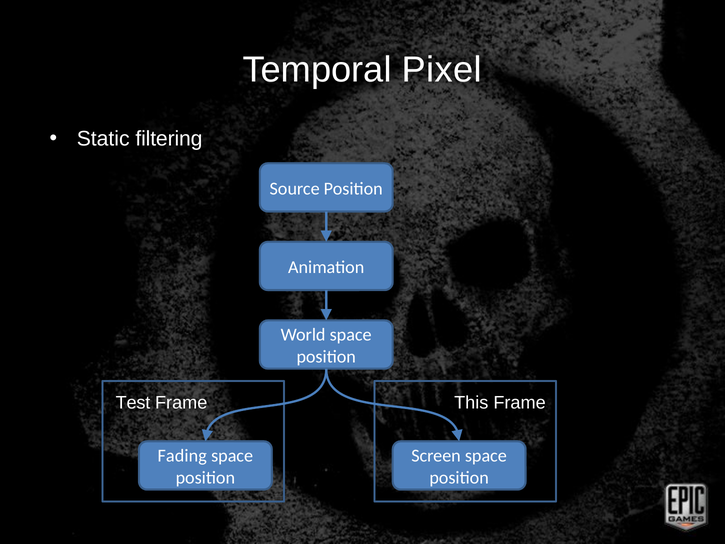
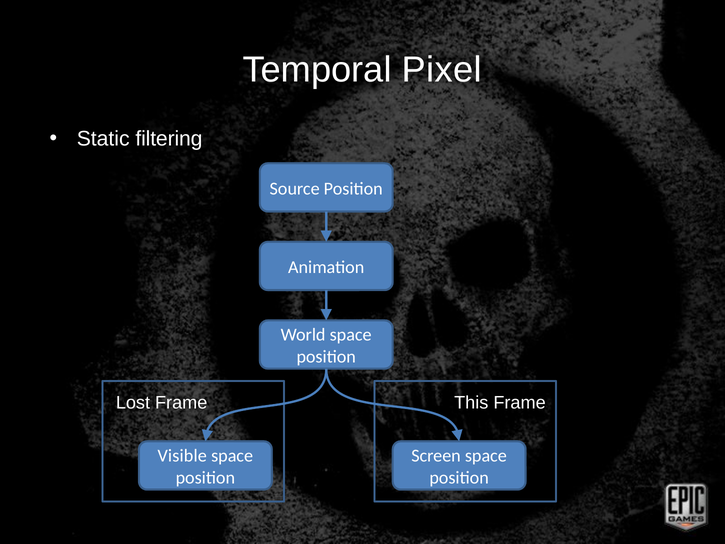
Test: Test -> Lost (133, 402)
Fading: Fading -> Visible (182, 456)
